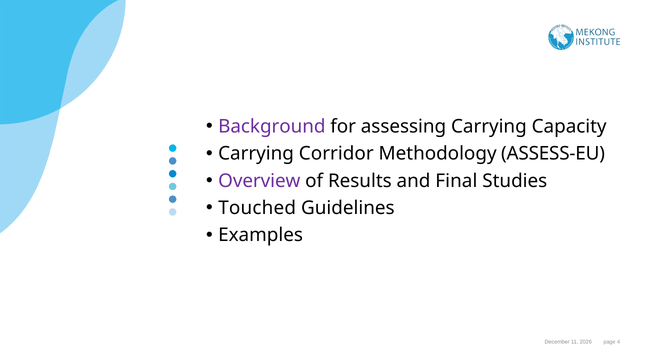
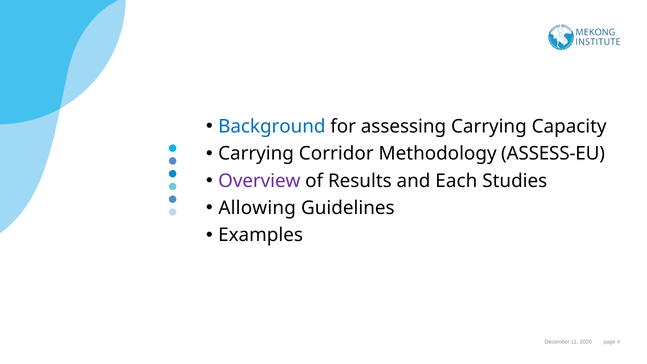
Background colour: purple -> blue (272, 126)
Final: Final -> Each (456, 181)
Touched: Touched -> Allowing (257, 208)
